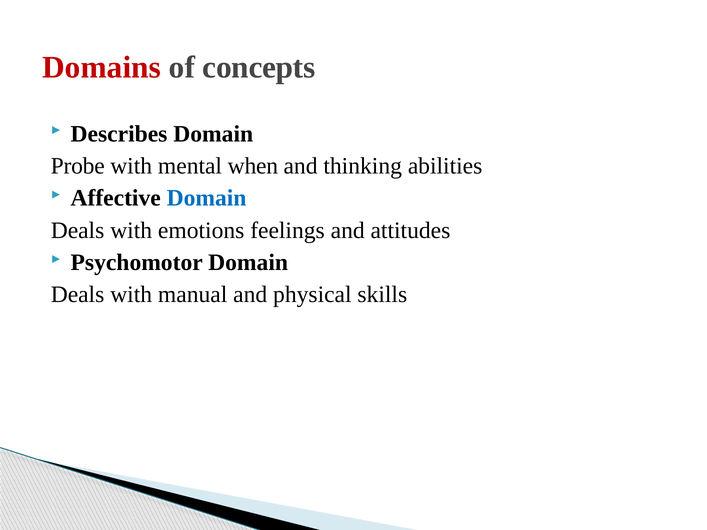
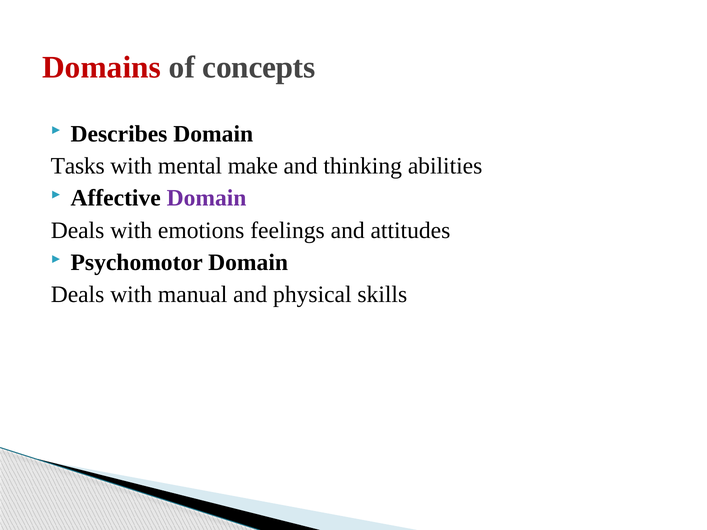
Probe: Probe -> Tasks (78, 166)
when: when -> make (253, 166)
Domain colour: blue -> purple (207, 198)
